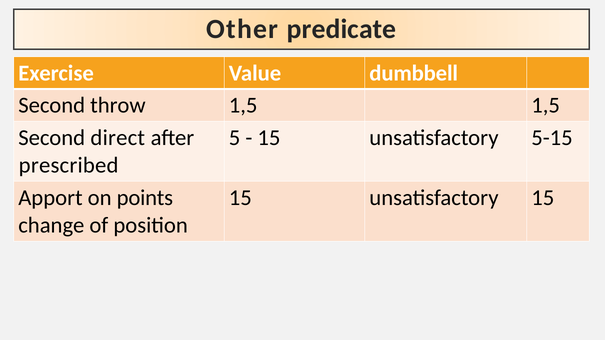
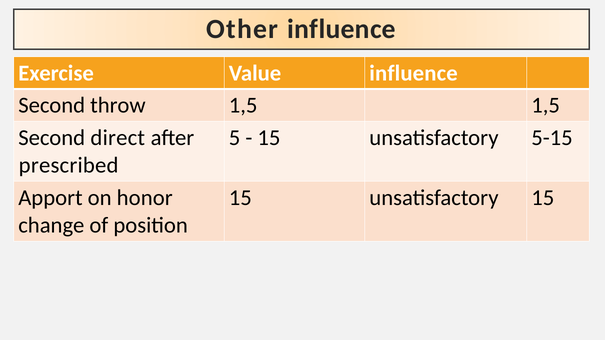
Other predicate: predicate -> influence (342, 29)
Value dumbbell: dumbbell -> influence (414, 73)
points: points -> honor (145, 198)
